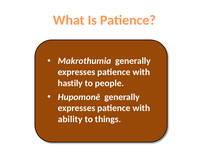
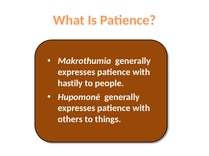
ability: ability -> others (70, 120)
